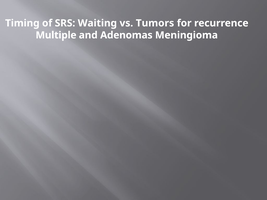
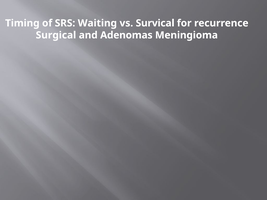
Tumors: Tumors -> Survical (155, 23)
Multiple: Multiple -> Surgical (56, 35)
